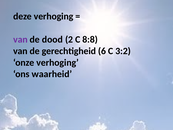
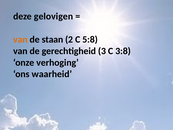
deze verhoging: verhoging -> gelovigen (53, 16)
van colour: purple -> orange (20, 39)
dood: dood -> staan (52, 39)
8:8: 8:8 -> 5:8 (90, 39)
6: 6 -> 3 (102, 51)
3:2: 3:2 -> 3:8 (123, 51)
